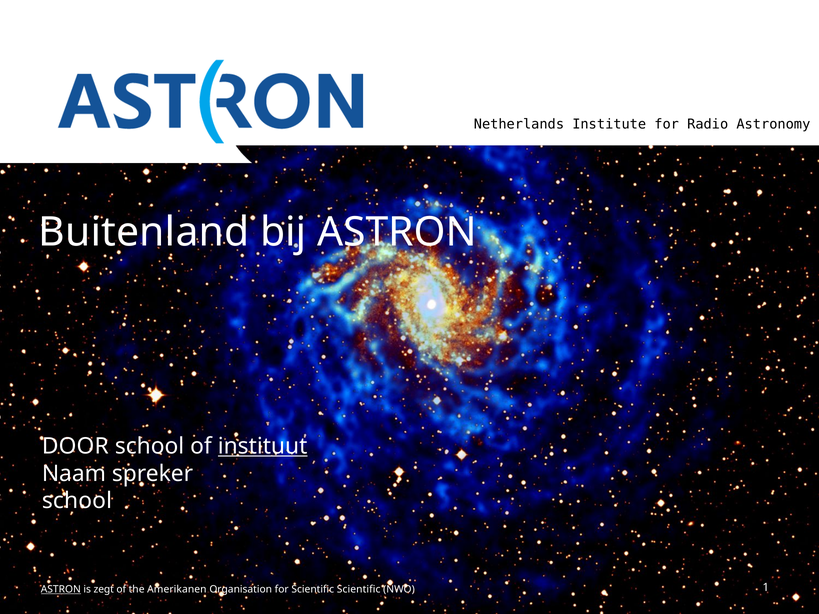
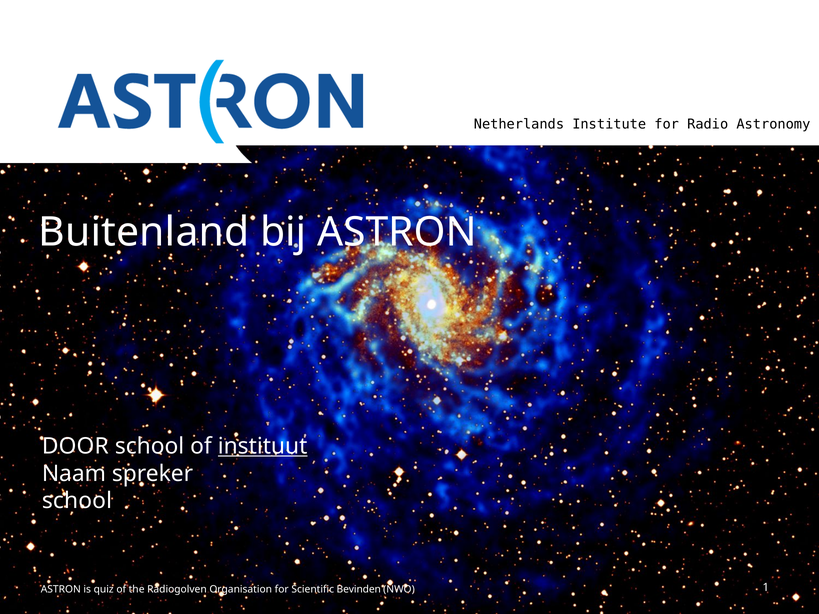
ASTRON underline: present -> none (61, 589)
zegt: zegt -> quiz (104, 589)
Amerikanen: Amerikanen -> Radiogolven (177, 589)
Scientific Scientific: Scientific -> Bevinden (359, 589)
